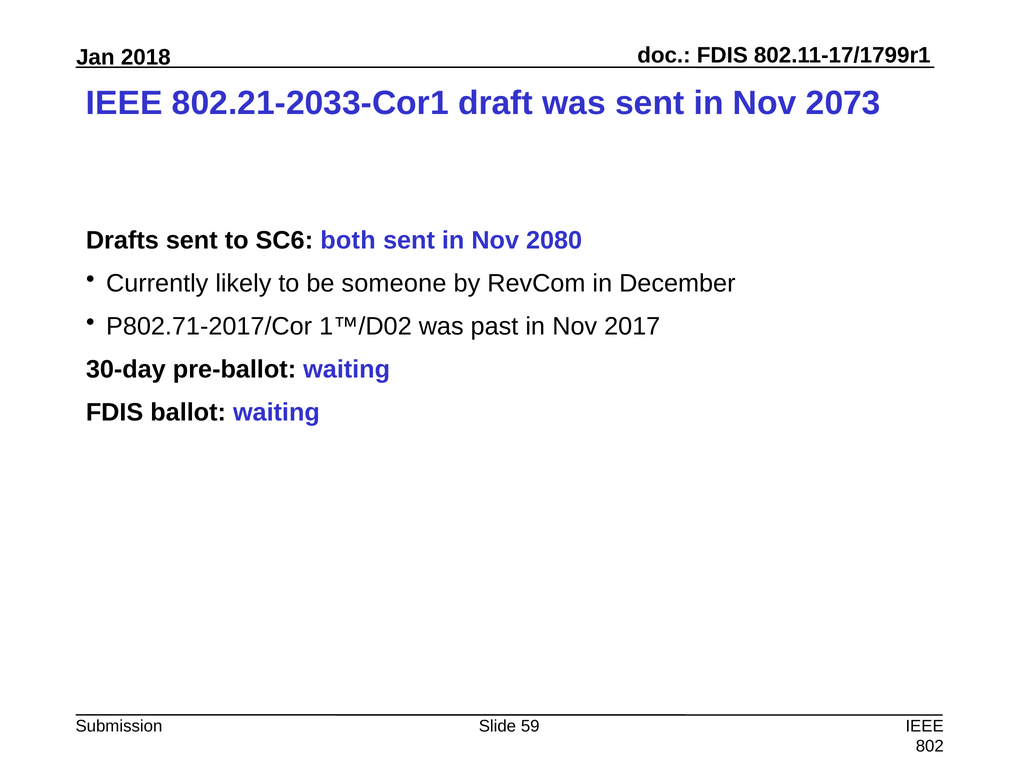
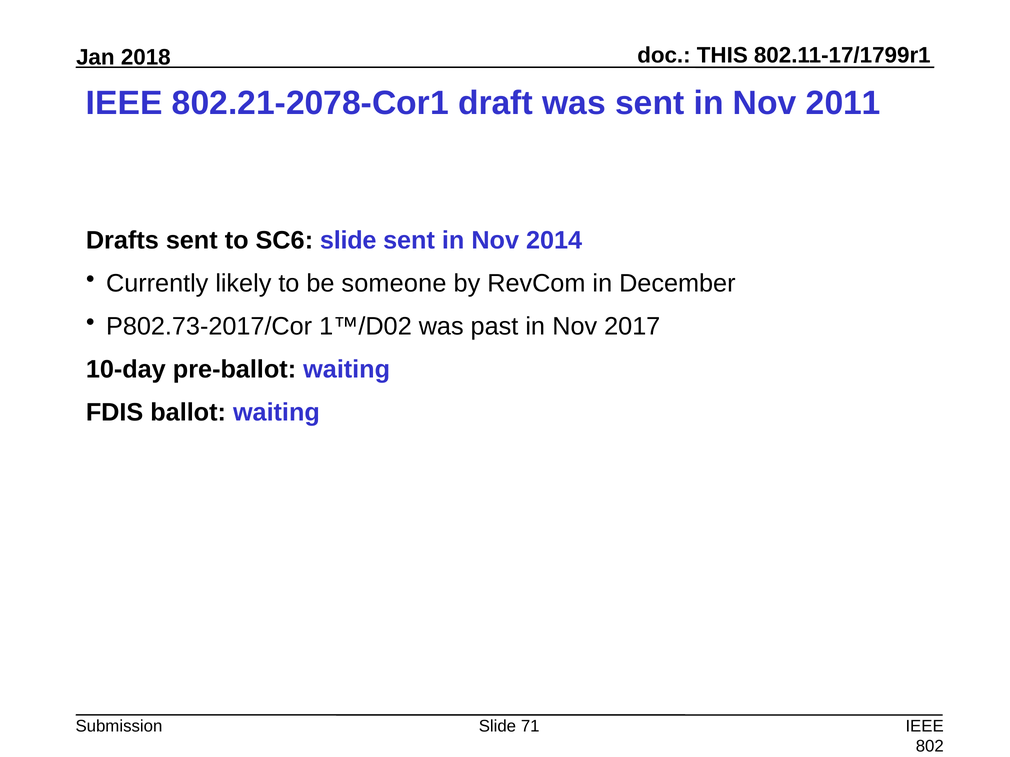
FDIS: FDIS -> THIS (722, 55)
802.21-2033-Cor1: 802.21-2033-Cor1 -> 802.21-2078-Cor1 (310, 103)
2073: 2073 -> 2011 (843, 103)
SC6 both: both -> slide (348, 241)
2080: 2080 -> 2014 (554, 241)
P802.71-2017/Cor: P802.71-2017/Cor -> P802.73-2017/Cor (209, 327)
30-day: 30-day -> 10-day (126, 370)
59: 59 -> 71 (530, 726)
